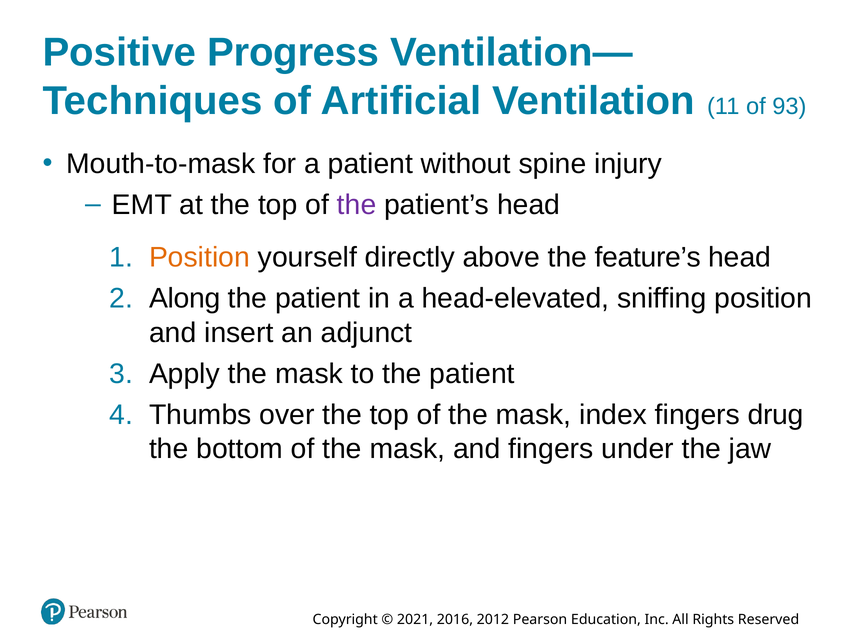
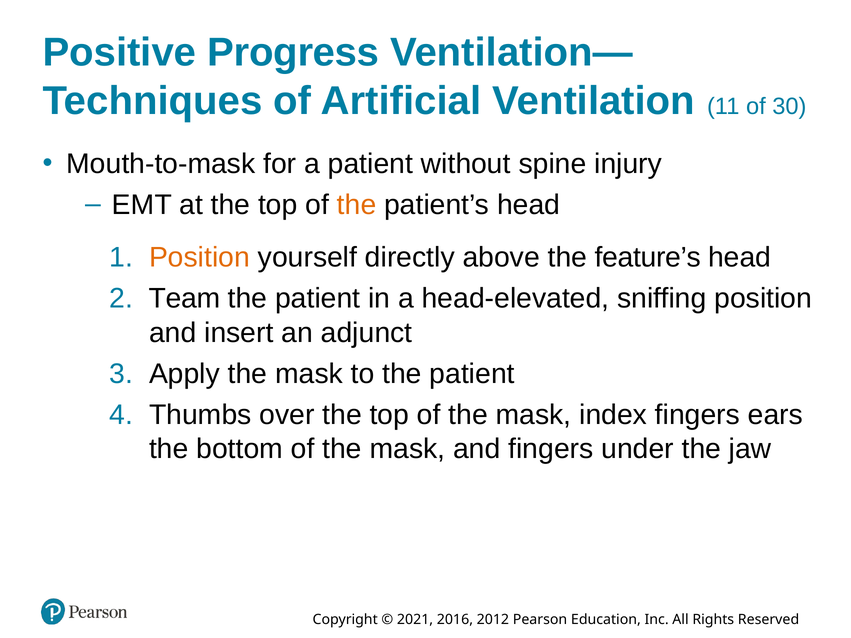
93: 93 -> 30 (789, 106)
the colour: purple -> orange (357, 205)
Along: Along -> Team (185, 299)
drug: drug -> ears (775, 415)
